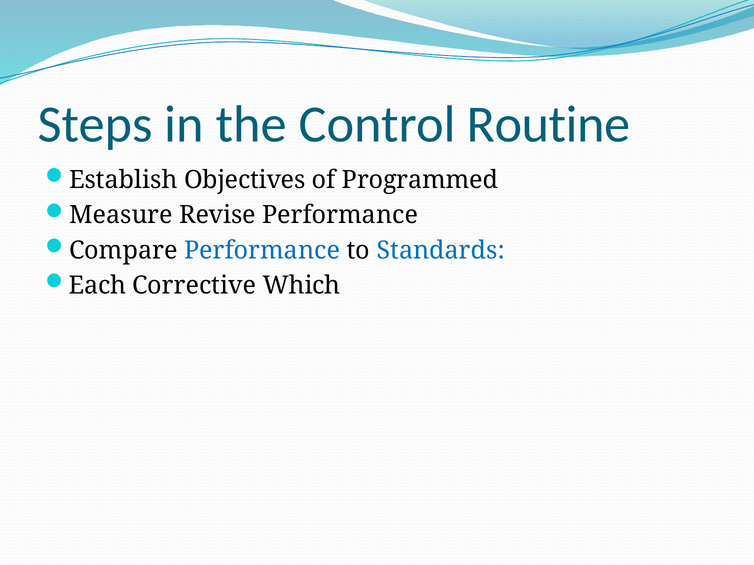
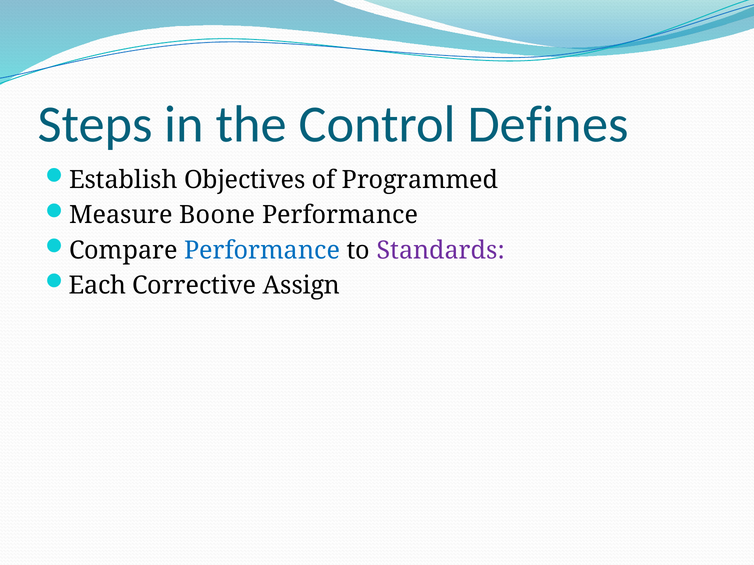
Routine: Routine -> Defines (548, 125)
Revise: Revise -> Boone (217, 215)
Standards colour: blue -> purple (441, 251)
Which: Which -> Assign (302, 286)
